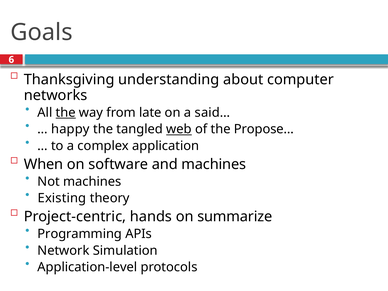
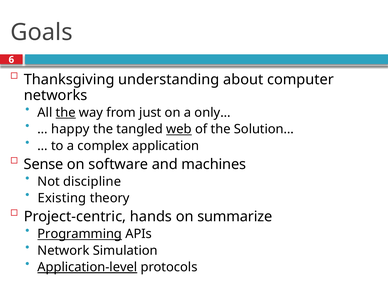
late: late -> just (150, 113)
said…: said… -> only… (213, 113)
Propose…: Propose… -> Solution… (264, 129)
When: When -> Sense (44, 164)
Not machines: machines -> discipline (92, 182)
Programming underline: none -> present (80, 234)
Application-level underline: none -> present (87, 267)
